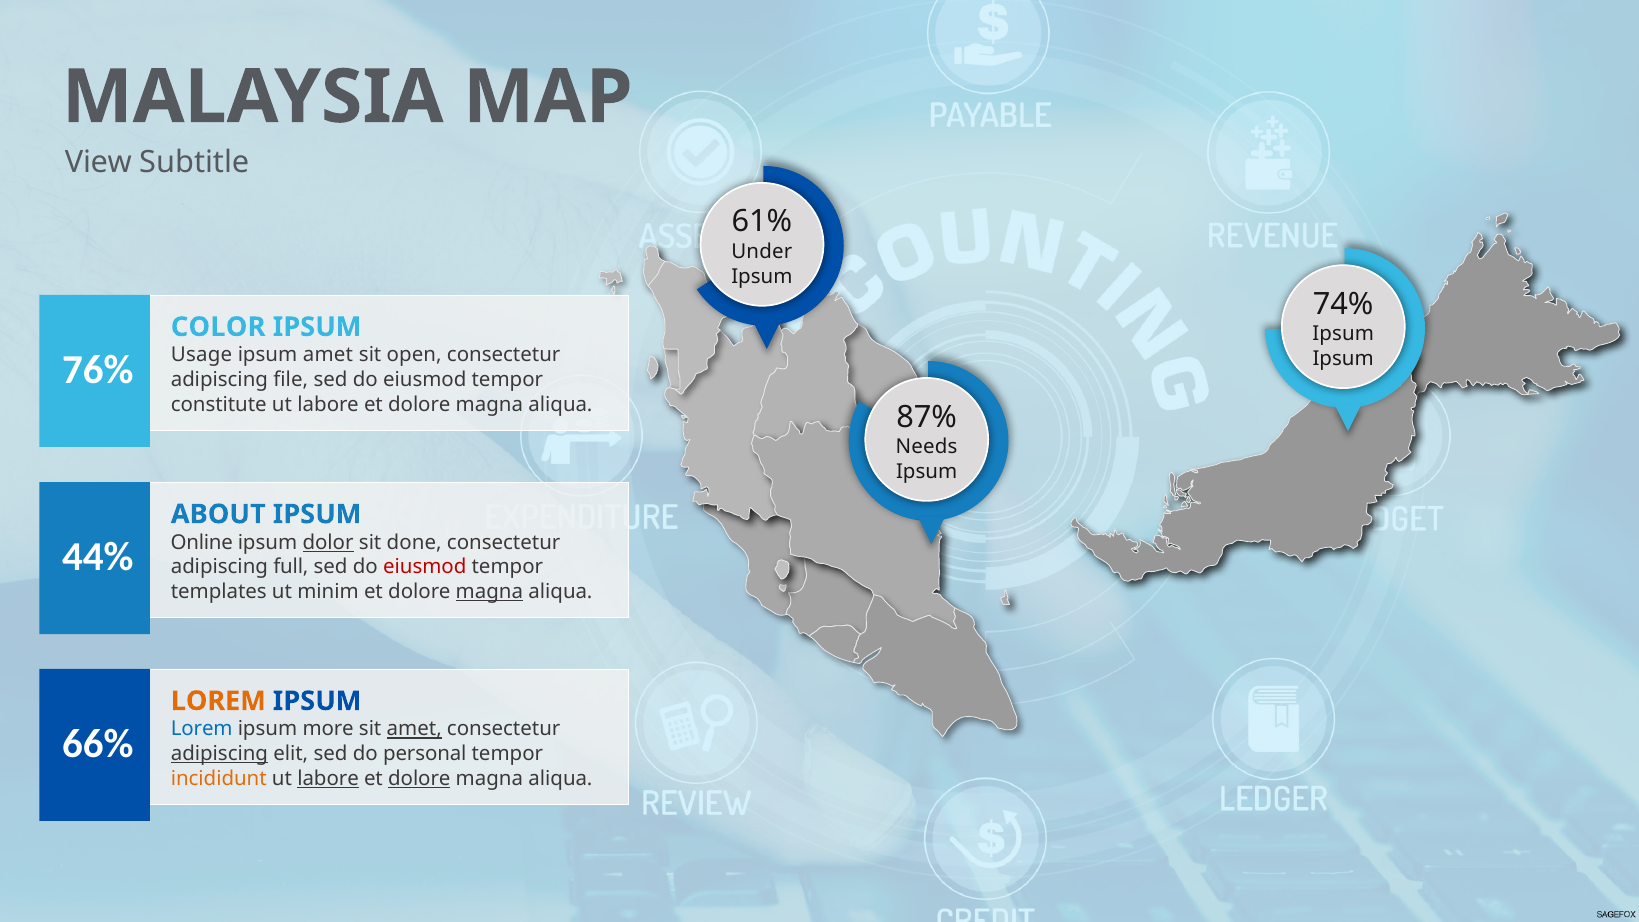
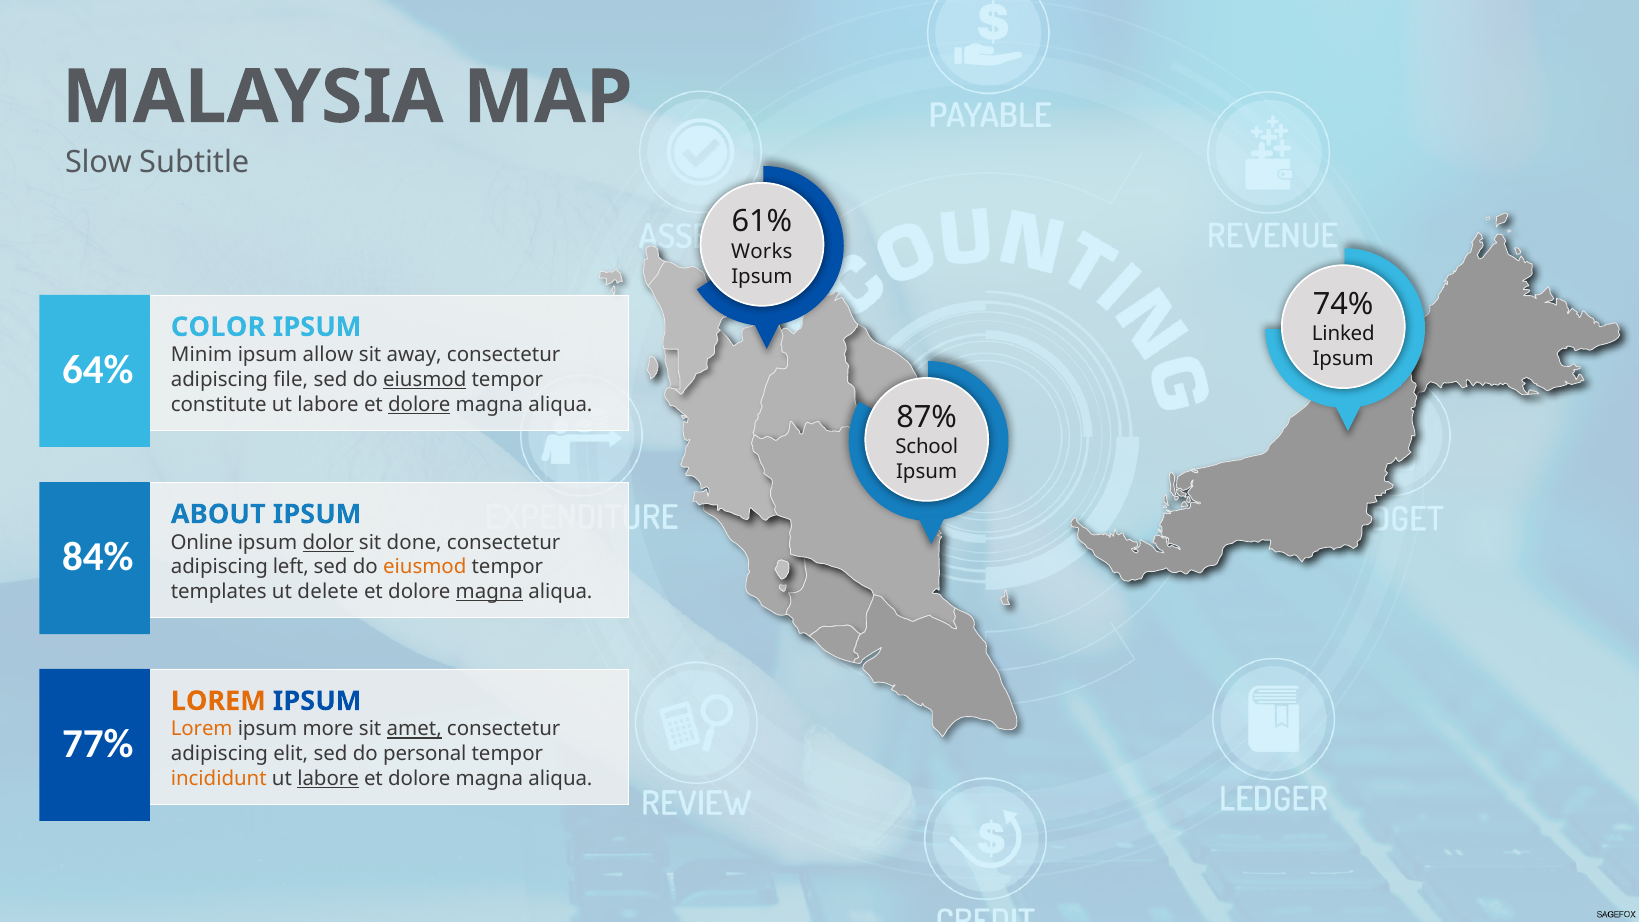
View: View -> Slow (98, 163)
Under: Under -> Works (762, 252)
Ipsum: Ipsum -> Linked (1343, 334)
Usage: Usage -> Minim (202, 355)
ipsum amet: amet -> allow (328, 355)
open: open -> away (414, 355)
76%: 76% -> 64% (98, 370)
eiusmod underline: none -> present (425, 380)
dolore underline: none -> present (419, 404)
Needs: Needs -> School (927, 447)
44%: 44% -> 84% (98, 557)
full: full -> left (291, 567)
eiusmod colour: red -> orange (425, 567)
minim: minim -> delete (328, 592)
Lorem colour: blue -> orange (202, 729)
66%: 66% -> 77% (98, 744)
adipiscing underline: present -> none (219, 754)
dolore underline: present -> none (419, 778)
